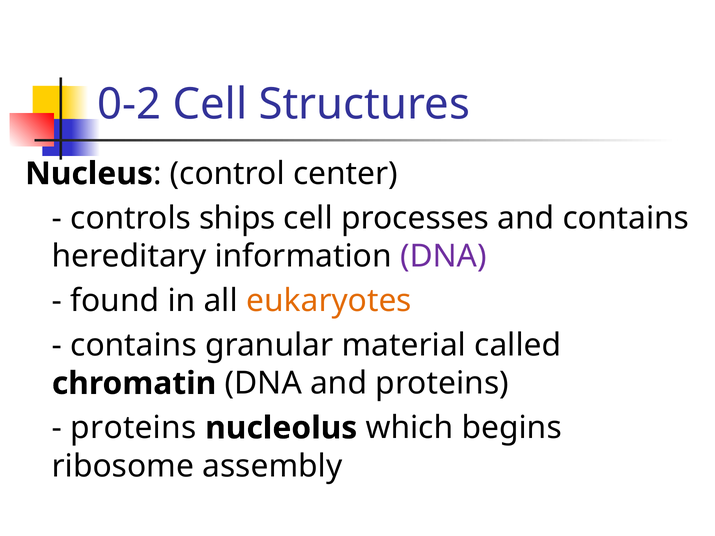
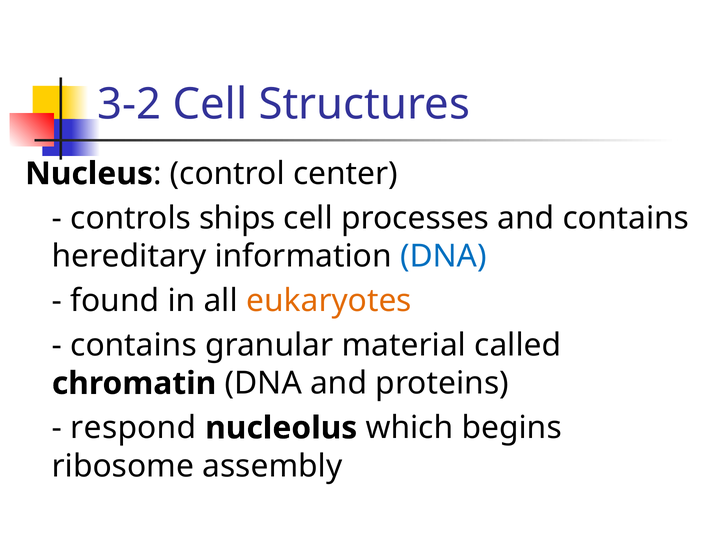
0-2: 0-2 -> 3-2 (129, 104)
DNA colour: purple -> blue (443, 256)
proteins: proteins -> respond (133, 428)
